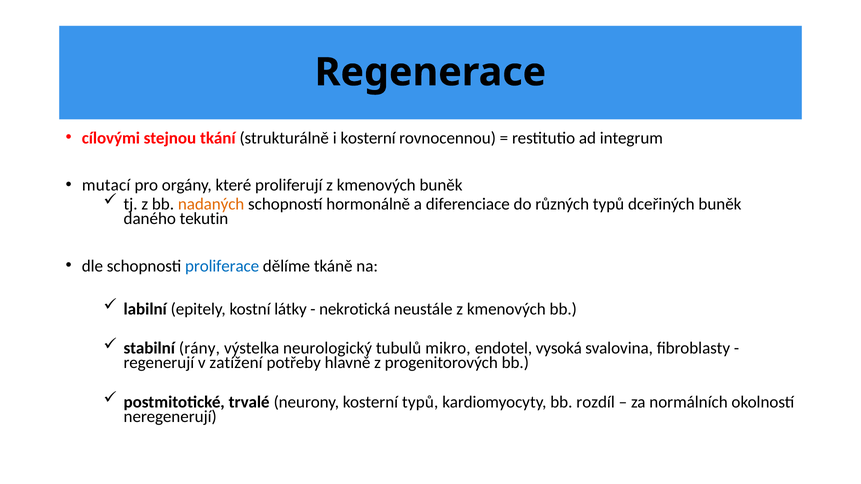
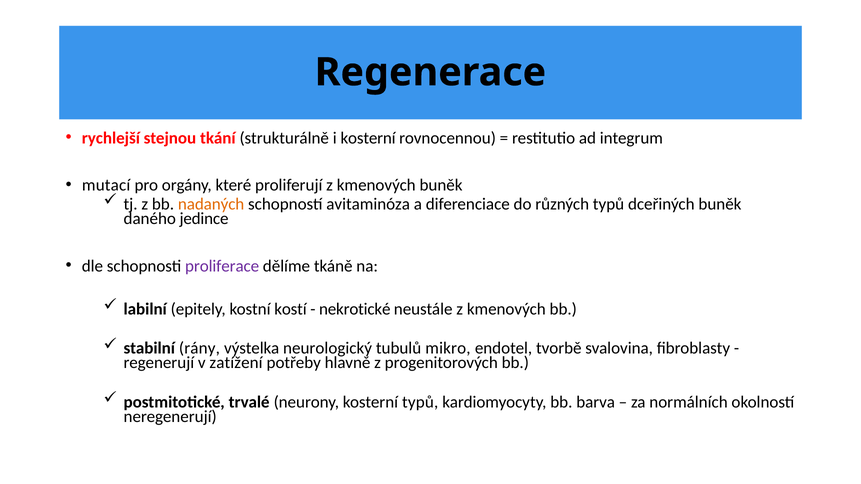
cílovými: cílovými -> rychlejší (111, 138)
hormonálně: hormonálně -> avitaminóza (368, 204)
tekutin: tekutin -> jedince (204, 219)
proliferace colour: blue -> purple (222, 266)
látky: látky -> kostí (291, 309)
nekrotická: nekrotická -> nekrotické (355, 309)
vysoká: vysoká -> tvorbě (559, 348)
rozdíl: rozdíl -> barva (596, 402)
